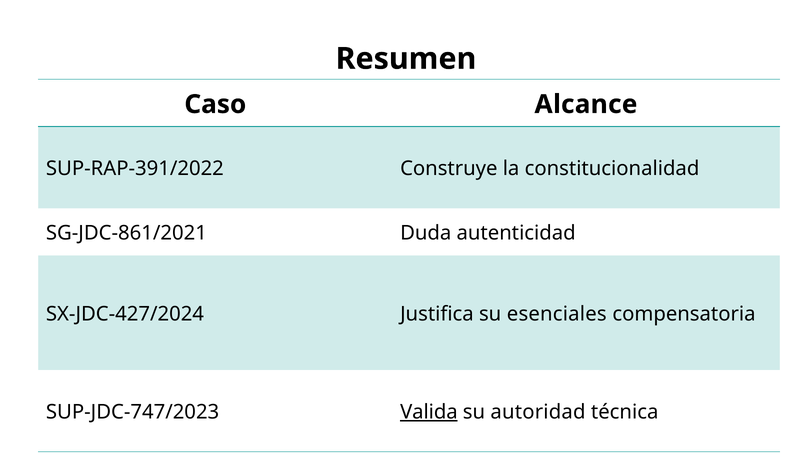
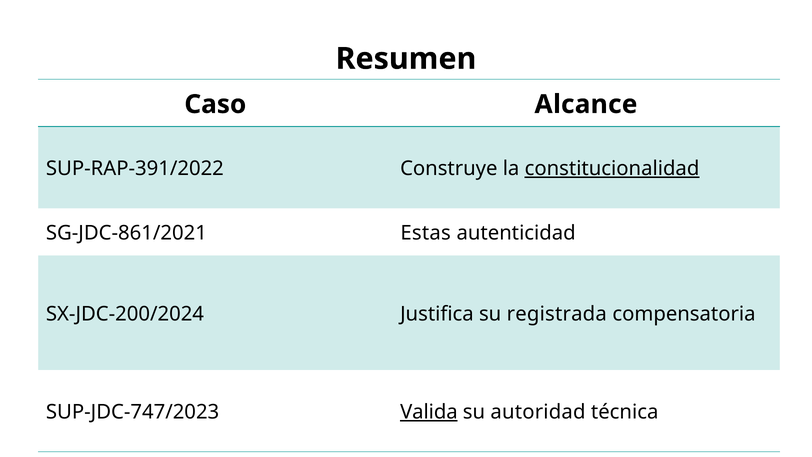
constitucionalidad underline: none -> present (612, 168)
Duda: Duda -> Estas (426, 233)
SX-JDC-427/2024: SX-JDC-427/2024 -> SX-JDC-200/2024 (125, 314)
esenciales: esenciales -> registrada (557, 314)
